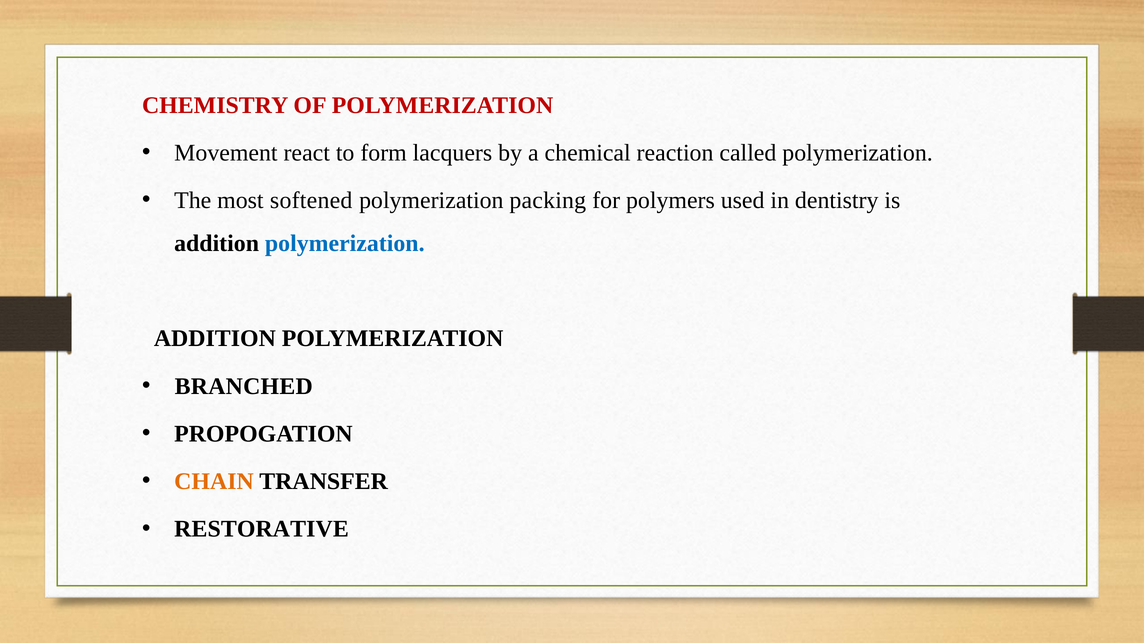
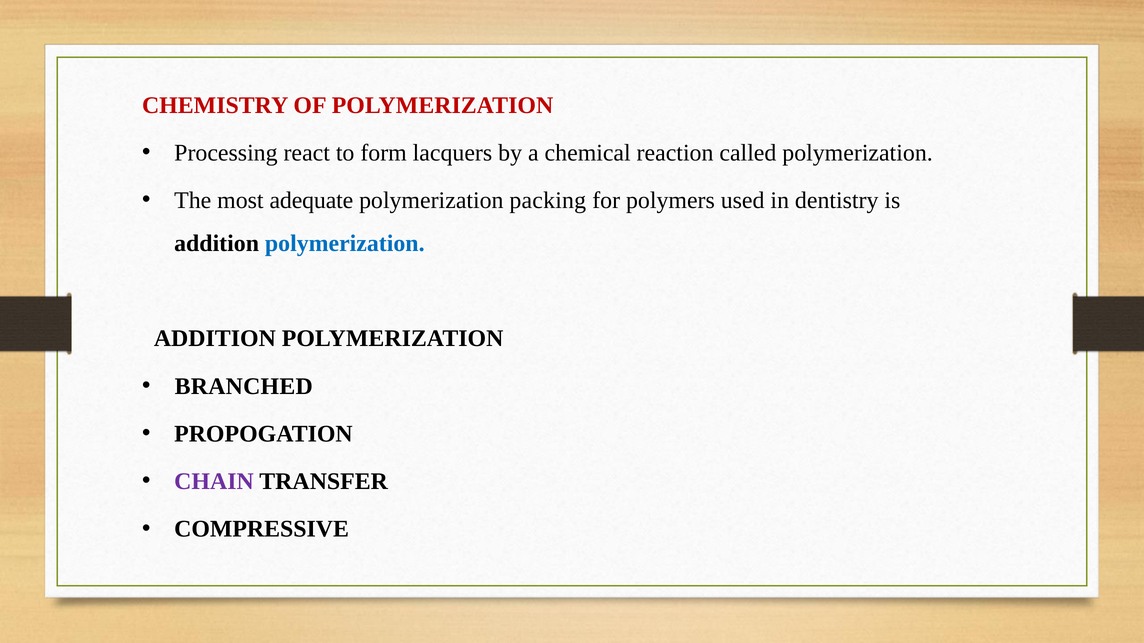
Movement: Movement -> Processing (226, 153)
softened: softened -> adequate (311, 201)
CHAIN colour: orange -> purple (214, 482)
RESTORATIVE: RESTORATIVE -> COMPRESSIVE (262, 529)
